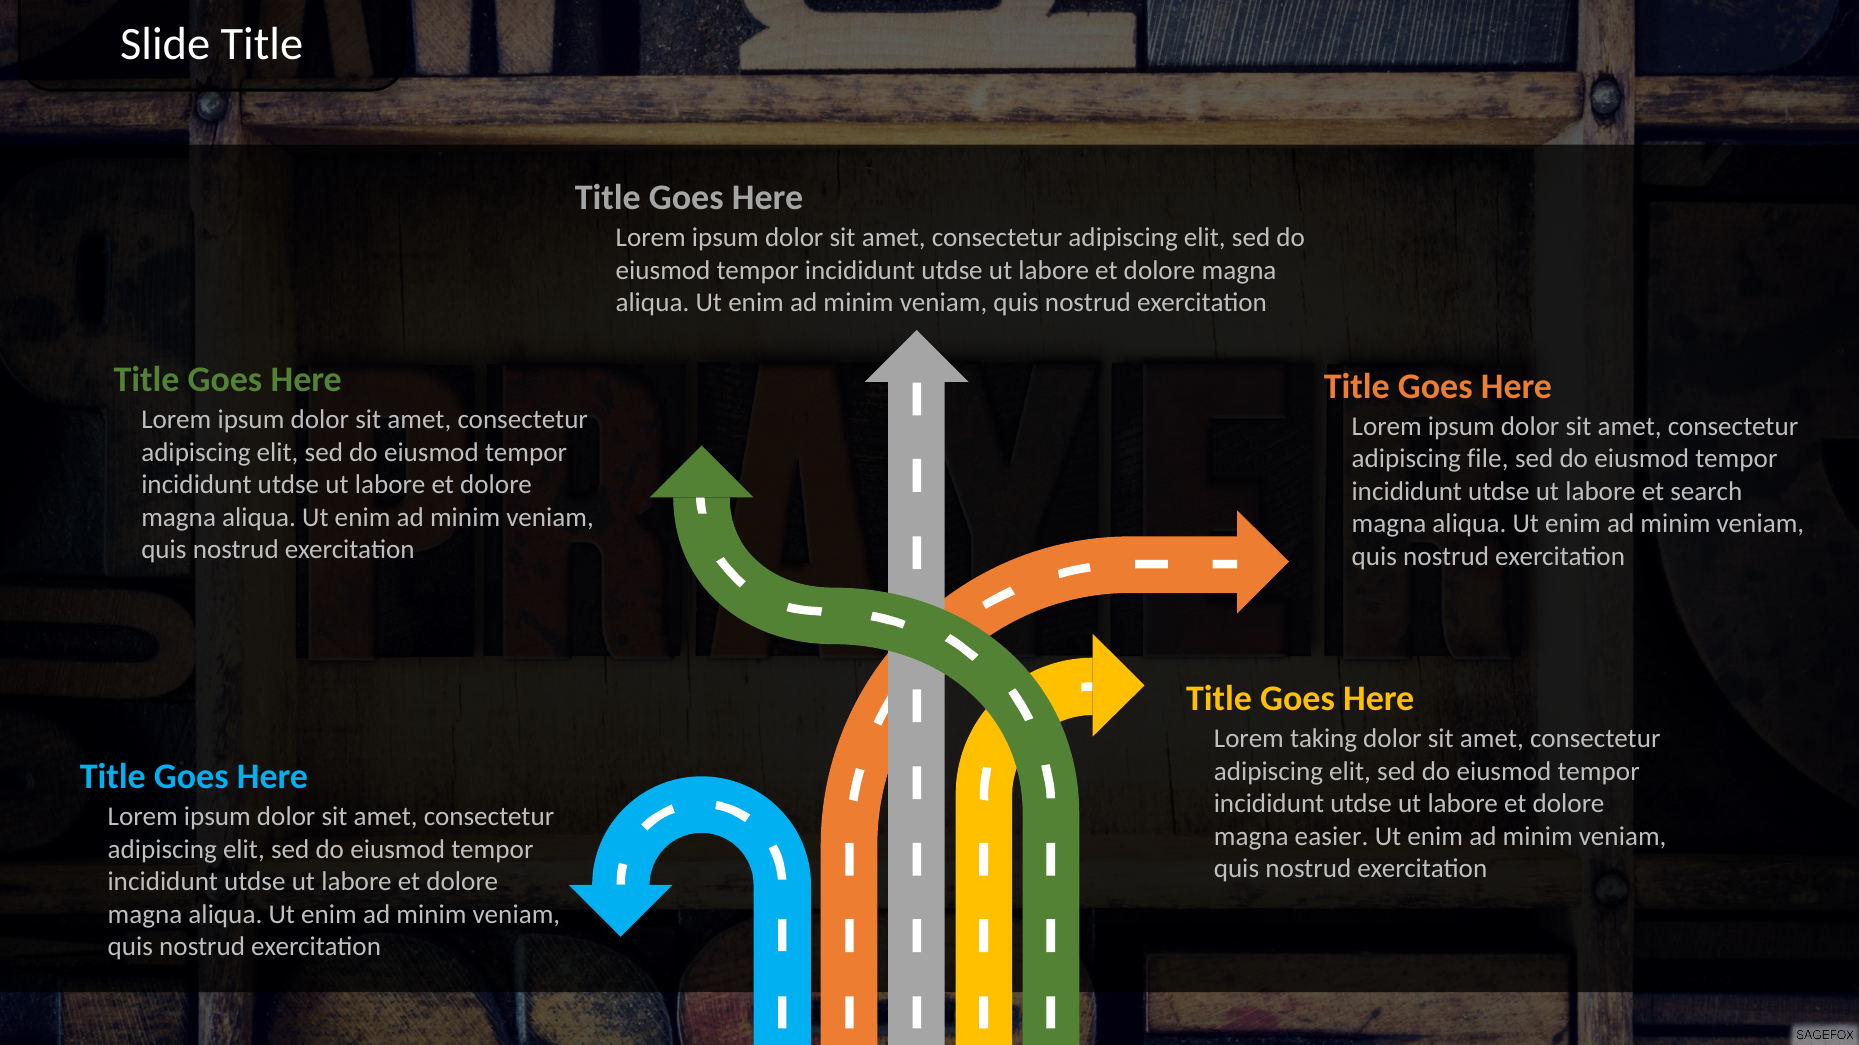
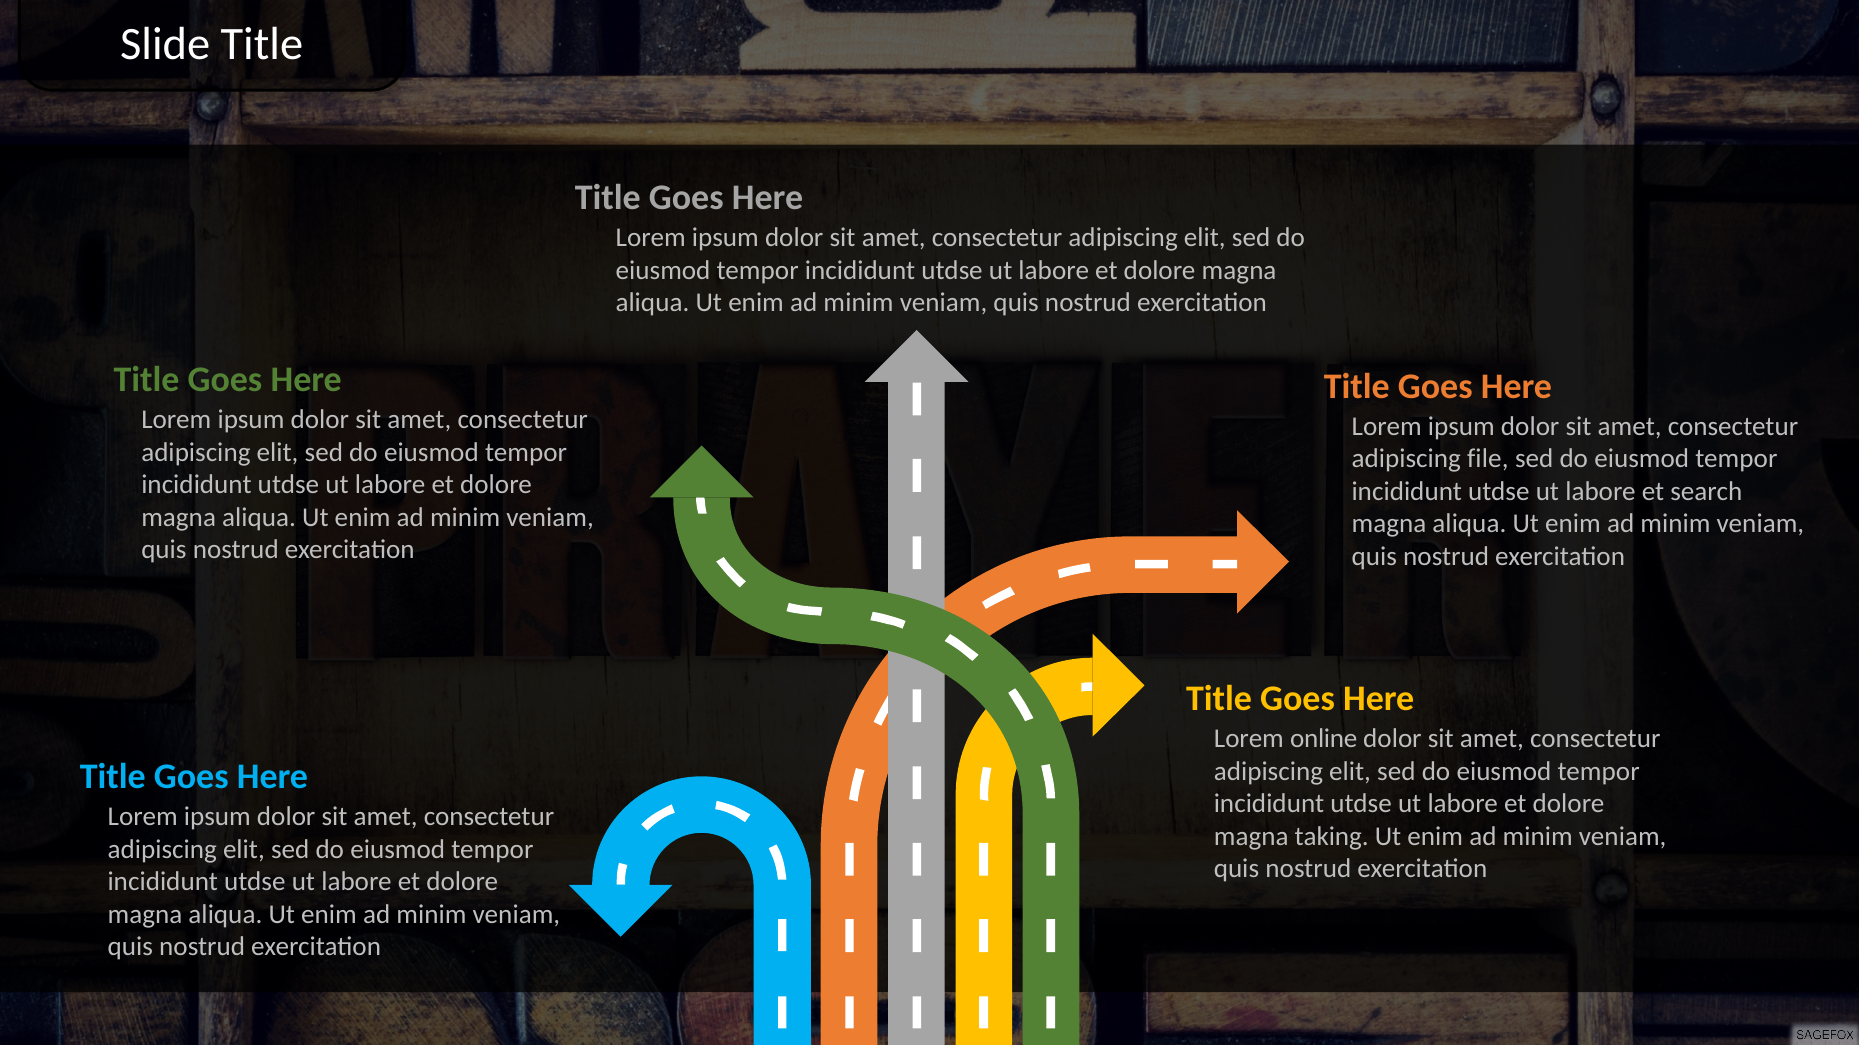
taking: taking -> online (1324, 739)
easier: easier -> taking (1332, 837)
